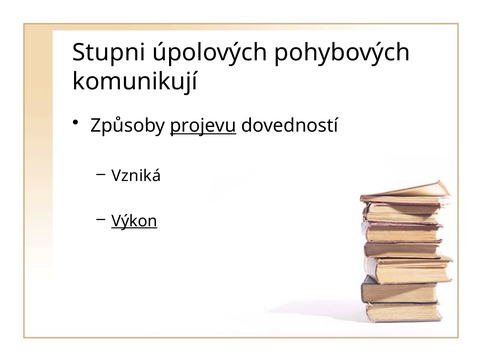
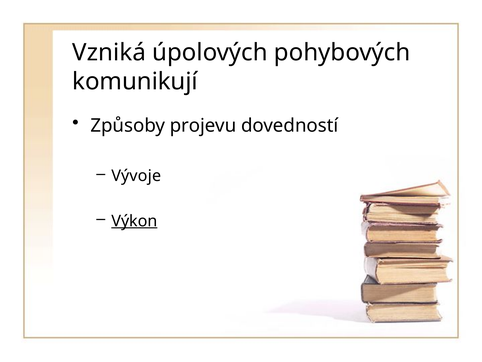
Stupni: Stupni -> Vzniká (109, 52)
projevu underline: present -> none (203, 126)
Vzniká: Vzniká -> Vývoje (136, 176)
